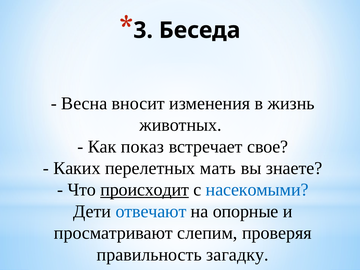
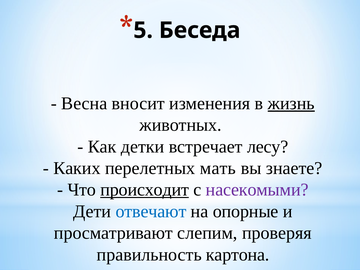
3: 3 -> 5 (143, 30)
жизнь underline: none -> present (291, 103)
показ: показ -> детки (143, 147)
свое: свое -> лесу (268, 147)
насекомыми colour: blue -> purple (257, 190)
загадку: загадку -> картона (238, 255)
